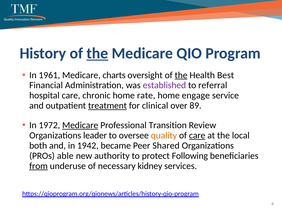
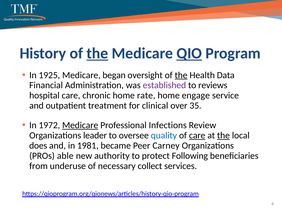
QIO underline: none -> present (189, 53)
1961: 1961 -> 1925 (49, 75)
charts: charts -> began (114, 75)
Best: Best -> Data (226, 75)
referral: referral -> reviews (213, 85)
treatment underline: present -> none (108, 105)
89: 89 -> 35 (195, 105)
Transition: Transition -> Infections (168, 125)
quality colour: orange -> blue (164, 135)
the underline: none -> present (223, 135)
both: both -> does (38, 145)
1942: 1942 -> 1981 (88, 145)
Shared: Shared -> Carney (166, 145)
from underline: present -> none (38, 166)
kidney: kidney -> collect (150, 166)
